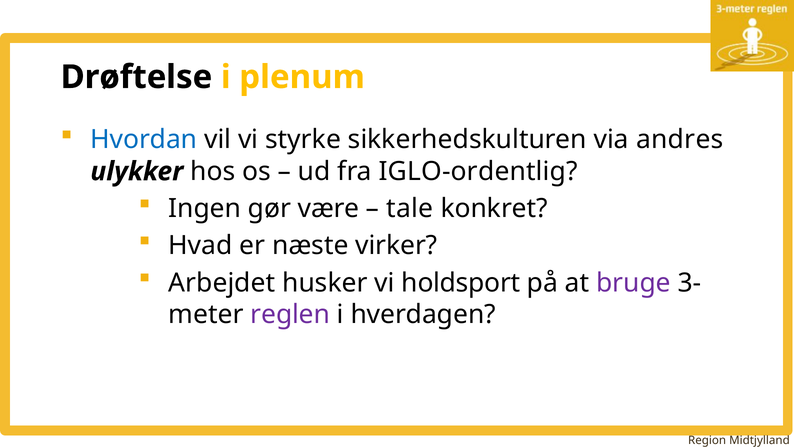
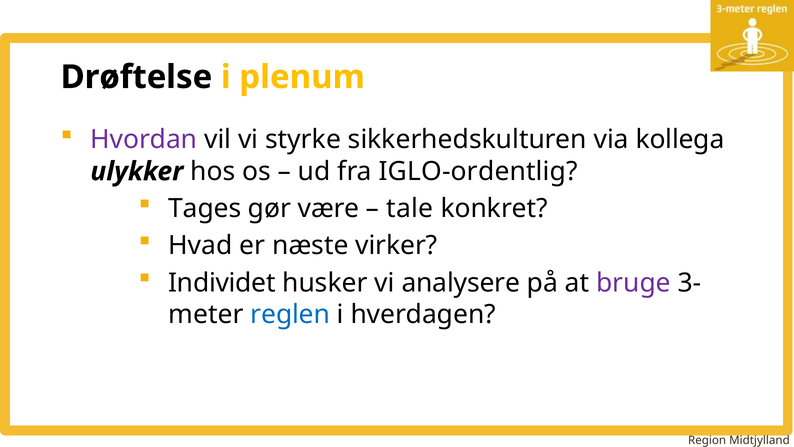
Hvordan colour: blue -> purple (144, 140)
andres: andres -> kollega (680, 140)
Ingen: Ingen -> Tages (205, 208)
Arbejdet: Arbejdet -> Individet (222, 283)
holdsport: holdsport -> analysere (461, 283)
reglen colour: purple -> blue (290, 314)
